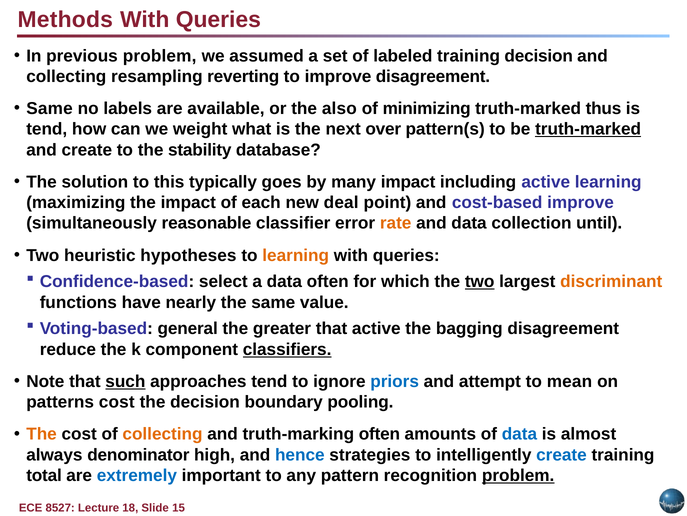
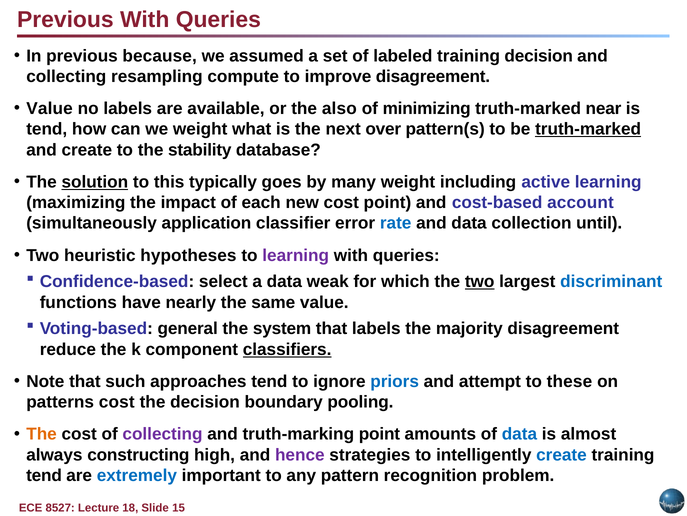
Methods: Methods -> Previous (65, 20)
previous problem: problem -> because (160, 56)
reverting: reverting -> compute (243, 76)
Same: Same -> Value (50, 108)
thus: thus -> near (603, 108)
solution underline: none -> present (95, 182)
many impact: impact -> weight (408, 182)
new deal: deal -> cost (341, 202)
cost-based improve: improve -> account (580, 202)
reasonable: reasonable -> application (206, 223)
rate colour: orange -> blue (396, 223)
learning colour: orange -> purple (296, 255)
data often: often -> weak (328, 281)
discriminant colour: orange -> blue (611, 281)
greater: greater -> system (282, 328)
that active: active -> labels (376, 328)
bagging: bagging -> majority (469, 328)
such underline: present -> none (125, 381)
mean: mean -> these (569, 381)
collecting colour: orange -> purple (163, 434)
truth-marking often: often -> point (379, 434)
denominator: denominator -> constructing (138, 454)
hence colour: blue -> purple (300, 454)
total: total -> tend (44, 475)
problem underline: present -> none (518, 475)
